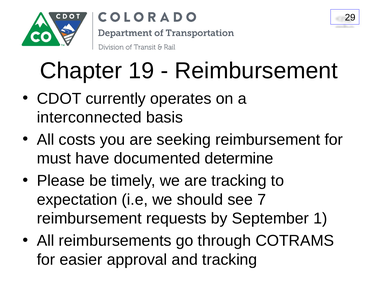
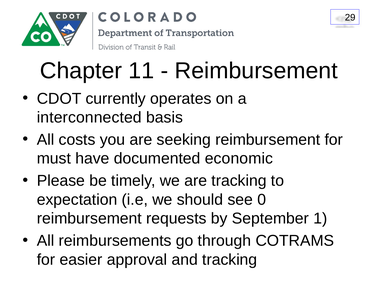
19: 19 -> 11 (141, 71)
determine: determine -> economic (239, 159)
7: 7 -> 0 (262, 200)
